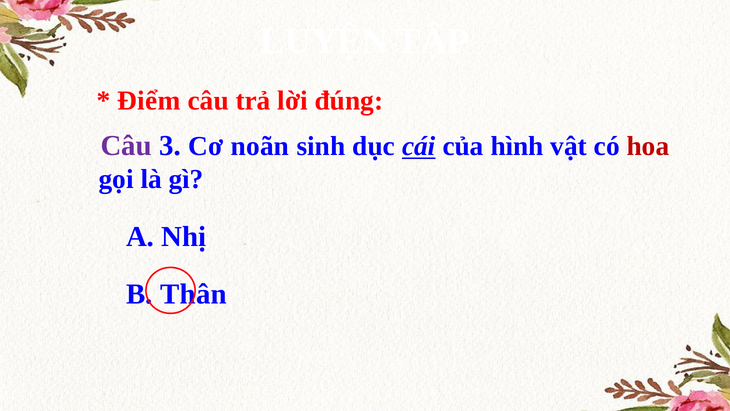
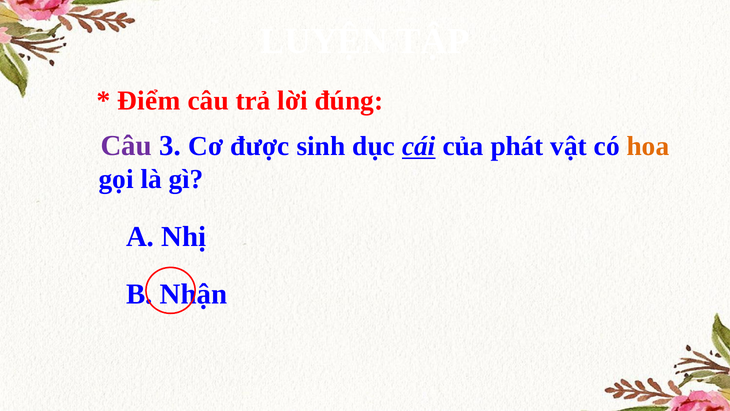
noãn: noãn -> được (260, 146)
hình: hình -> phát (517, 146)
hoa colour: red -> orange (648, 146)
Thân: Thân -> Nhận (194, 294)
